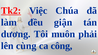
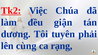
muôn: muôn -> tuyên (63, 34)
công: công -> rạng (62, 46)
